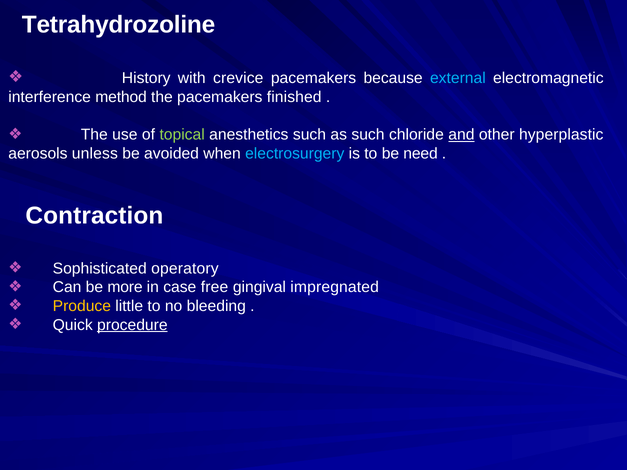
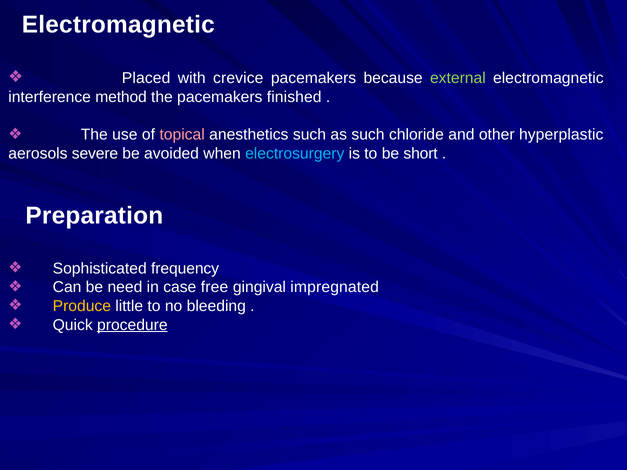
Tetrahydrozoline: Tetrahydrozoline -> Electromagnetic (118, 25)
History: History -> Placed (146, 78)
external colour: light blue -> light green (458, 78)
topical colour: light green -> pink (182, 135)
and underline: present -> none (461, 135)
unless: unless -> severe (95, 154)
need: need -> short (421, 154)
Contraction: Contraction -> Preparation (94, 216)
operatory: operatory -> frequency (185, 269)
more: more -> need (125, 287)
